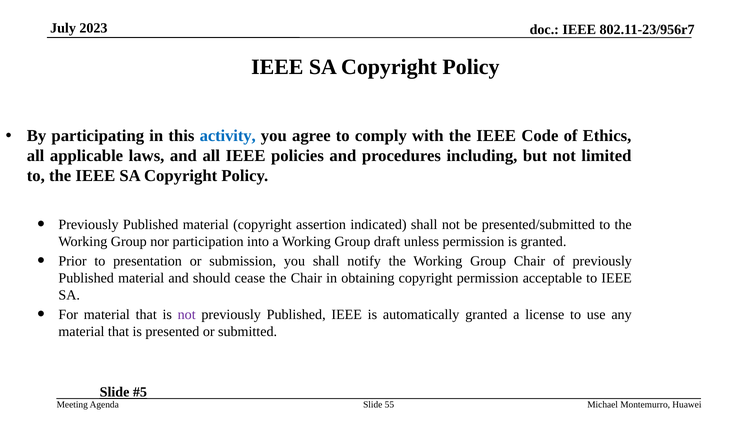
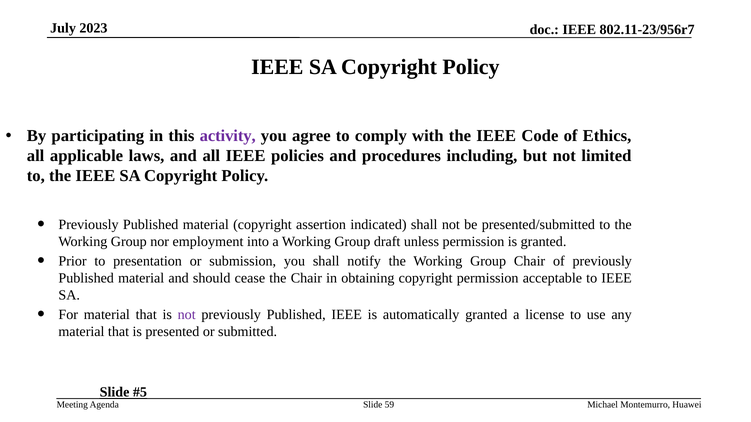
activity colour: blue -> purple (228, 136)
participation: participation -> employment (208, 242)
55: 55 -> 59 (389, 405)
